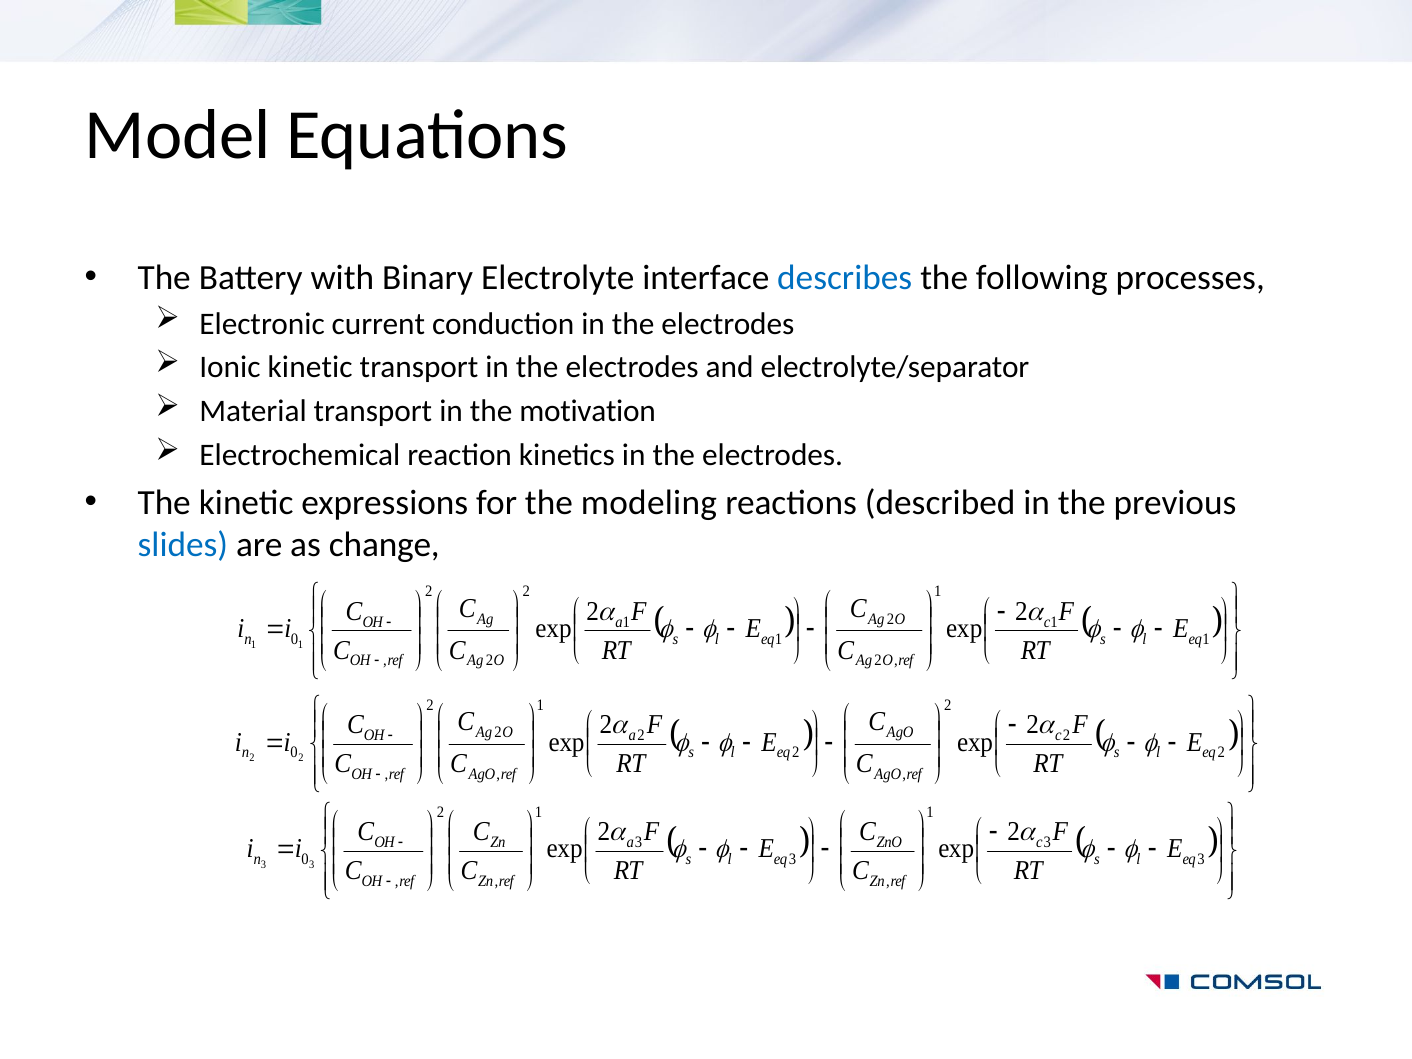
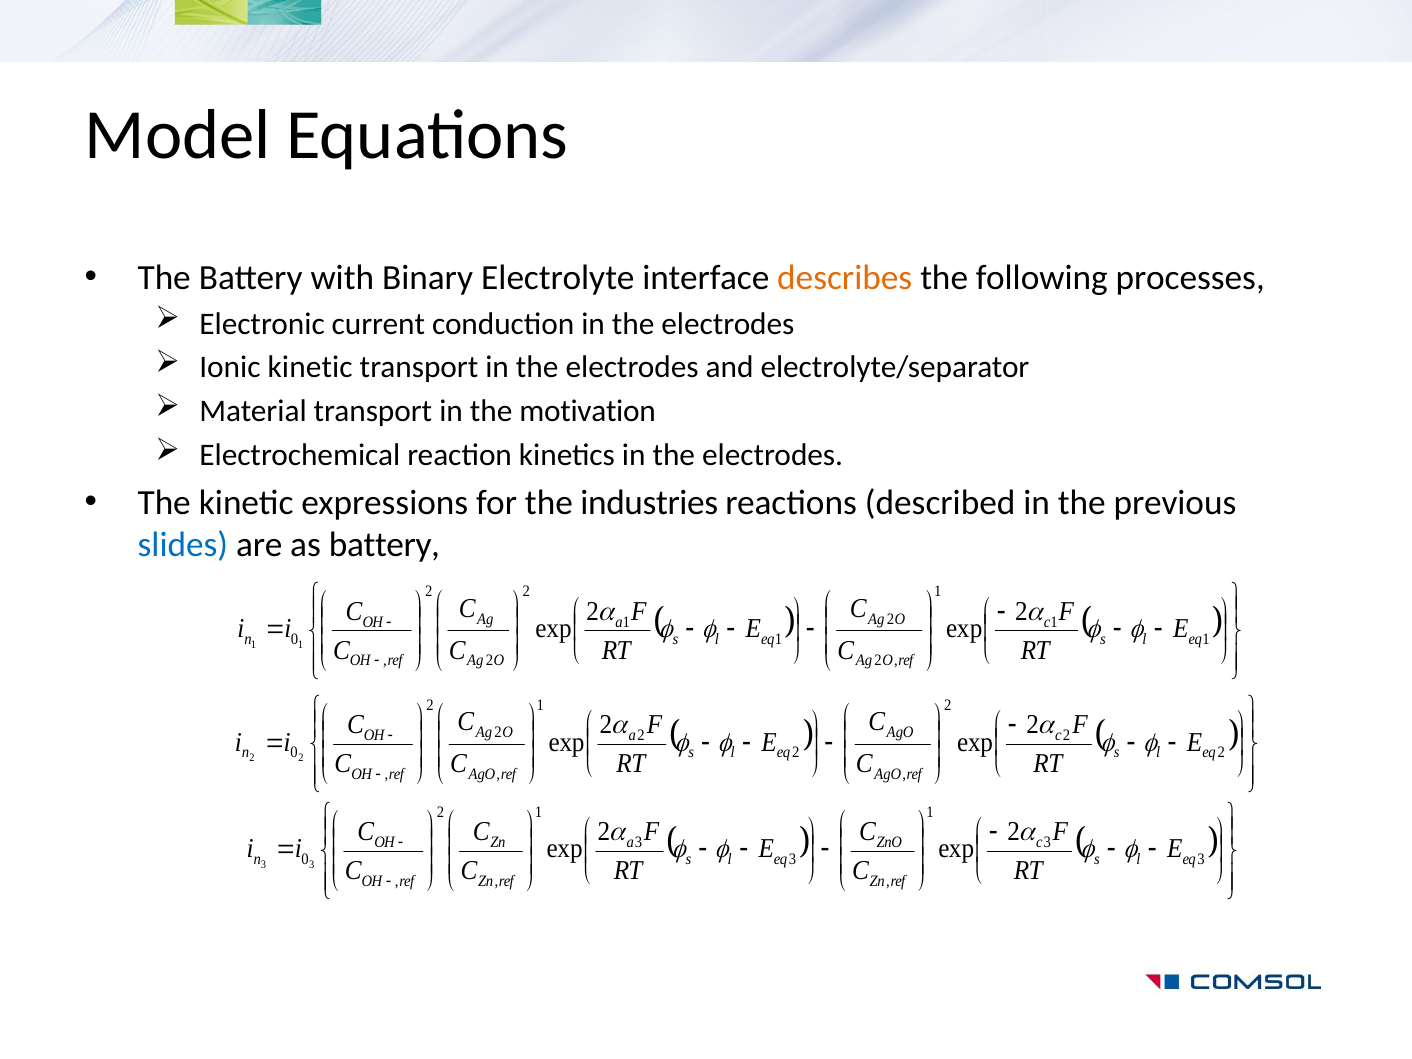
describes colour: blue -> orange (845, 278)
modeling: modeling -> industries (649, 503)
as change: change -> battery (384, 545)
